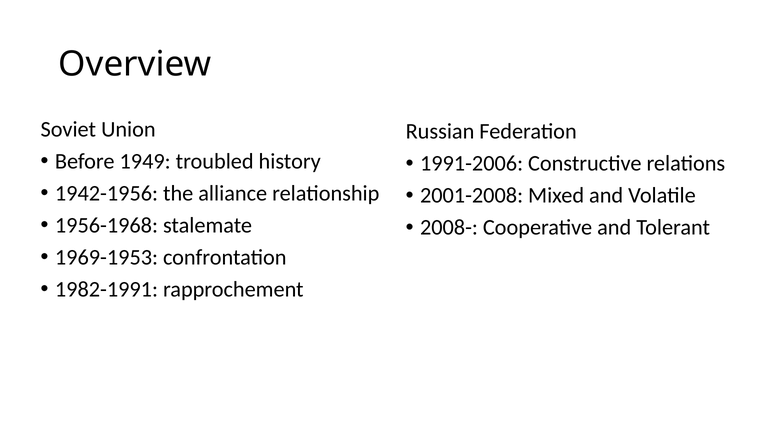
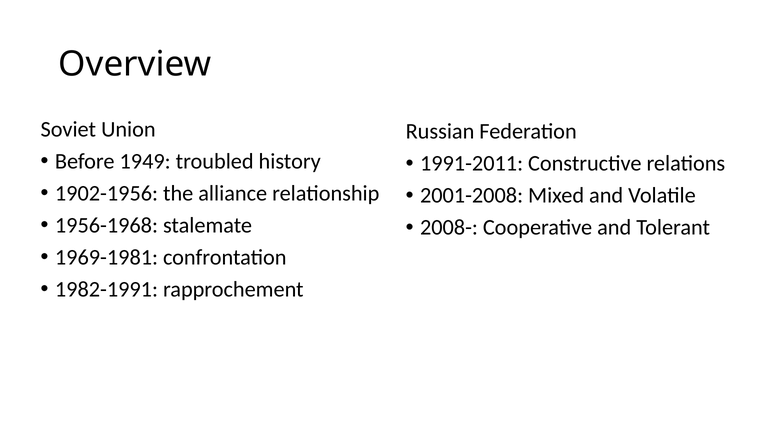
1991-2006: 1991-2006 -> 1991-2011 (472, 164)
1942-1956: 1942-1956 -> 1902-1956 (107, 193)
1969-1953: 1969-1953 -> 1969-1981 (107, 258)
